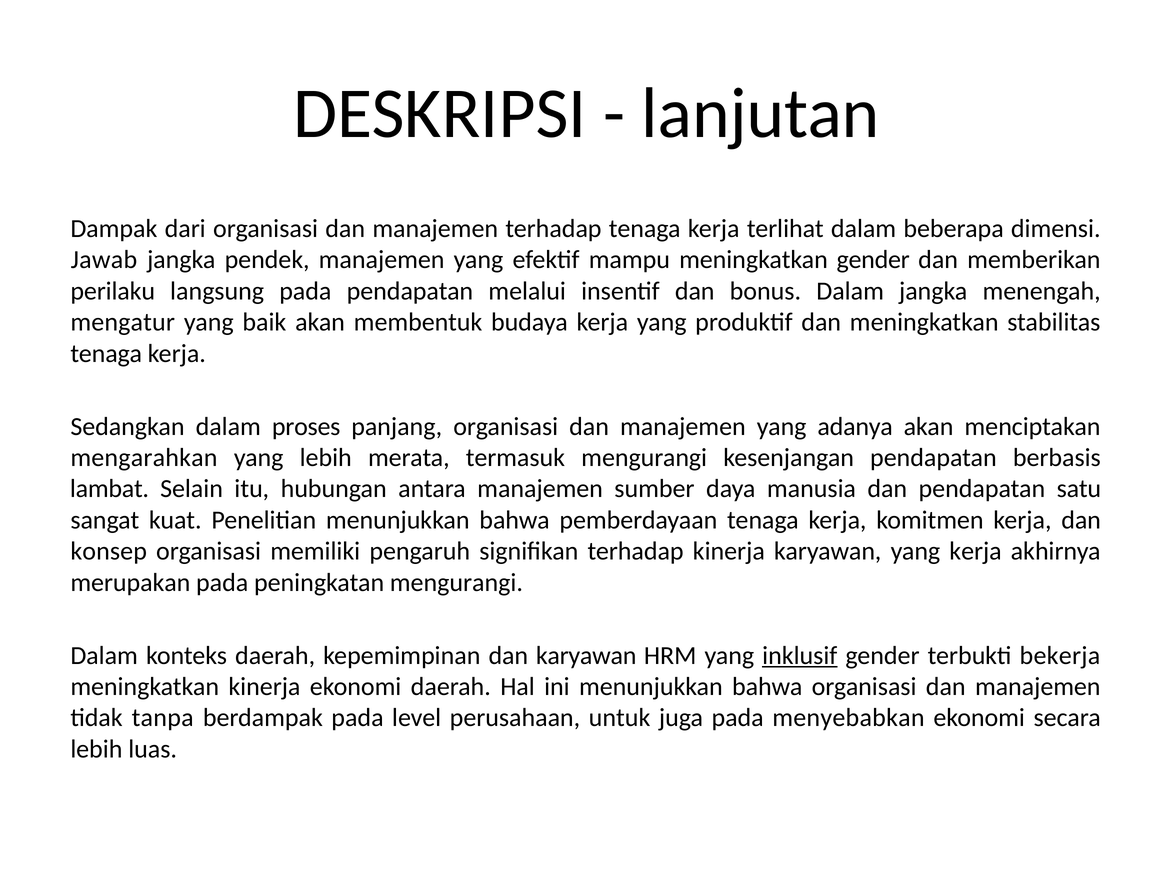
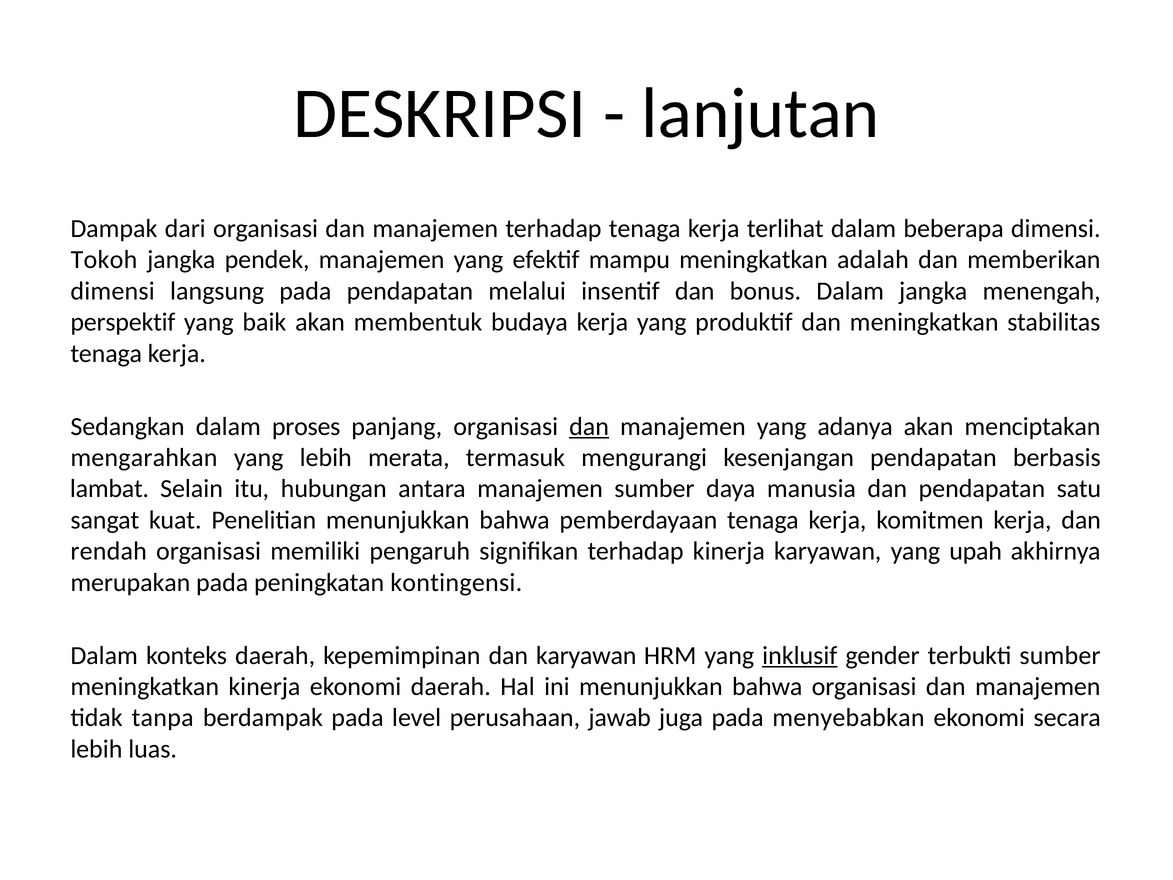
Jawab: Jawab -> Tokoh (104, 260)
meningkatkan gender: gender -> adalah (873, 260)
perilaku: perilaku -> dimensi (113, 291)
mengatur: mengatur -> perspektif (123, 322)
dan underline: none -> present (589, 426)
konsep: konsep -> rendah (109, 551)
yang kerja: kerja -> upah (976, 551)
peningkatan mengurangi: mengurangi -> kontingensi (456, 582)
terbukti bekerja: bekerja -> sumber (1060, 655)
untuk: untuk -> jawab (620, 718)
